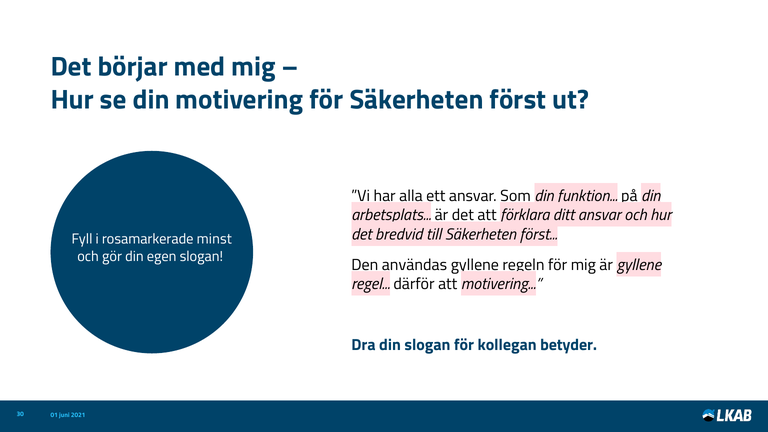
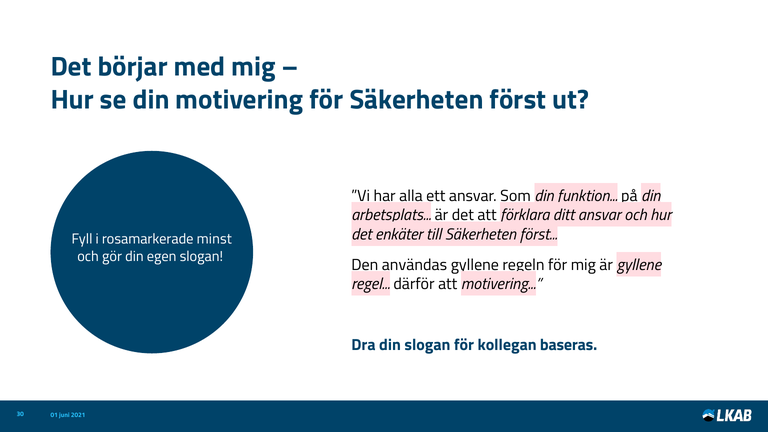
bredvid: bredvid -> enkäter (399, 234)
betyder: betyder -> baseras (569, 345)
